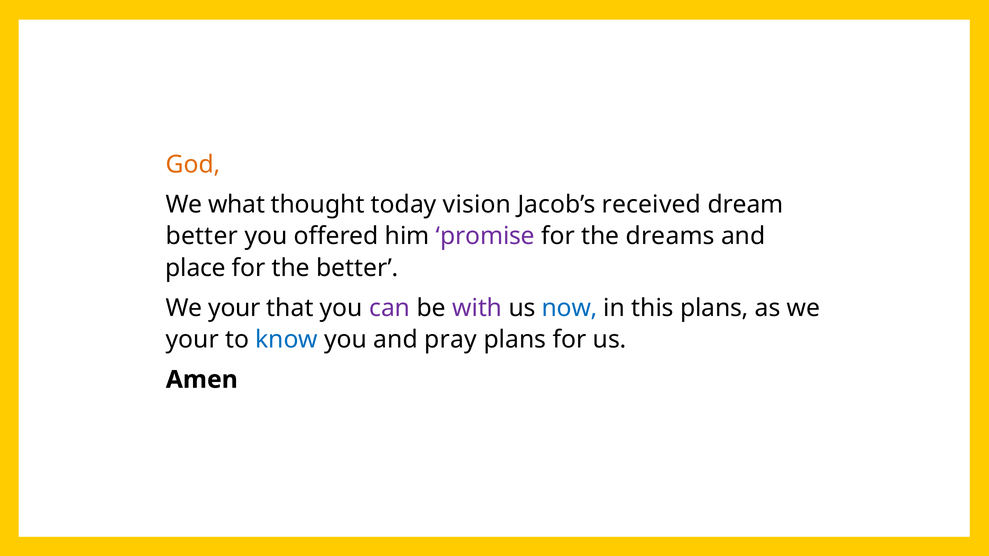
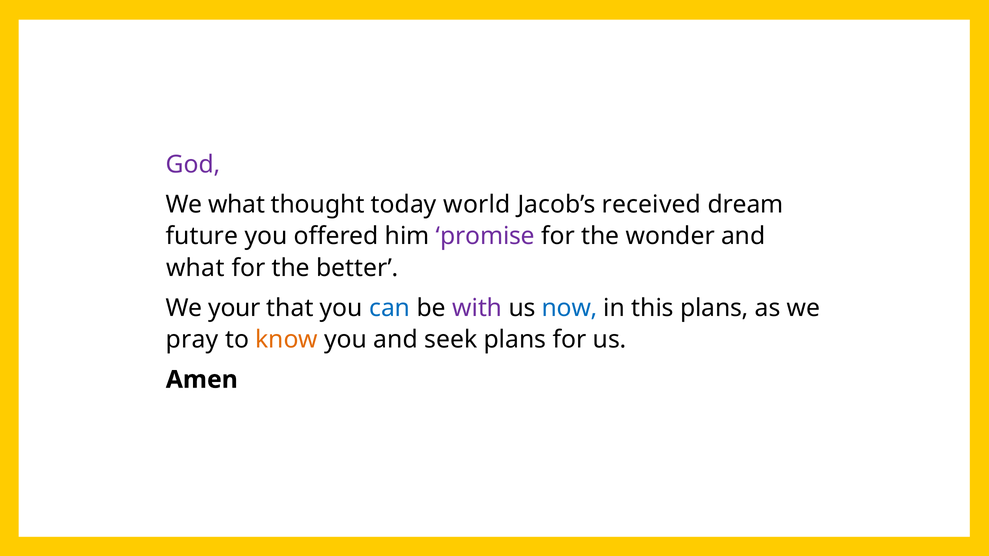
God colour: orange -> purple (193, 165)
vision: vision -> world (477, 205)
better: better -> future (202, 236)
dreams: dreams -> wonder (670, 236)
place: place -> what (195, 268)
can colour: purple -> blue (390, 308)
your: your -> pray (192, 340)
know colour: blue -> orange (287, 340)
pray: pray -> seek (451, 340)
